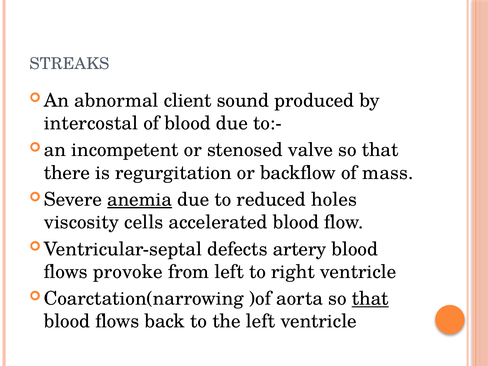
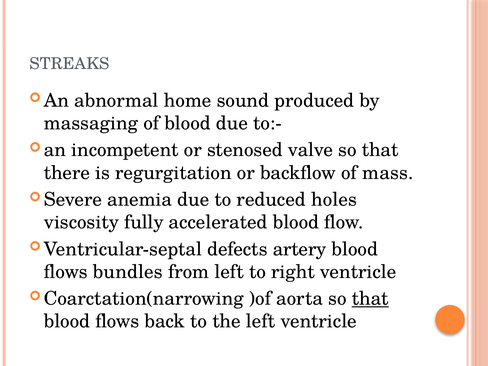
client: client -> home (188, 100)
intercostal: intercostal -> massaging (91, 123)
anemia underline: present -> none (140, 200)
cells: cells -> fully (144, 222)
provoke: provoke -> bundles (128, 272)
